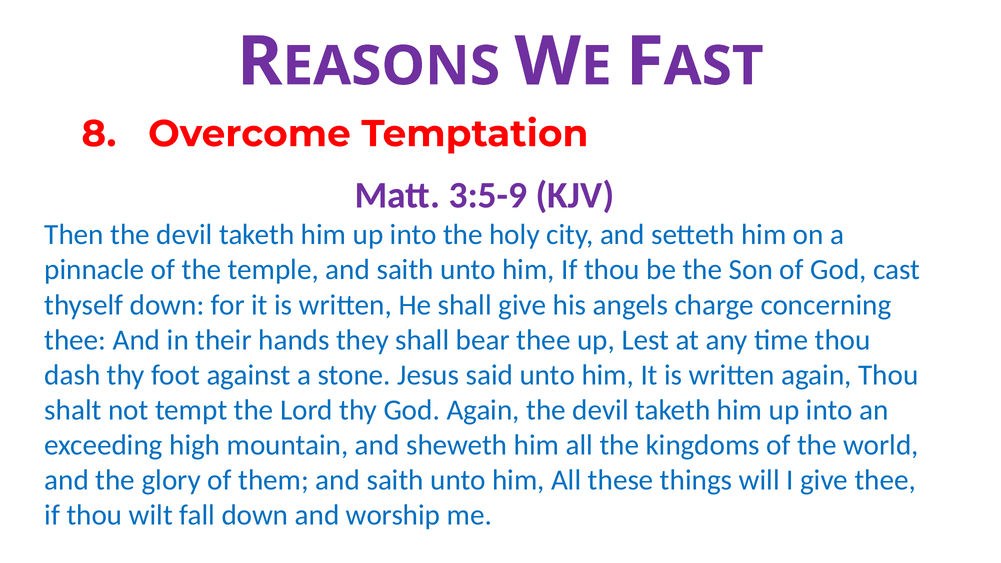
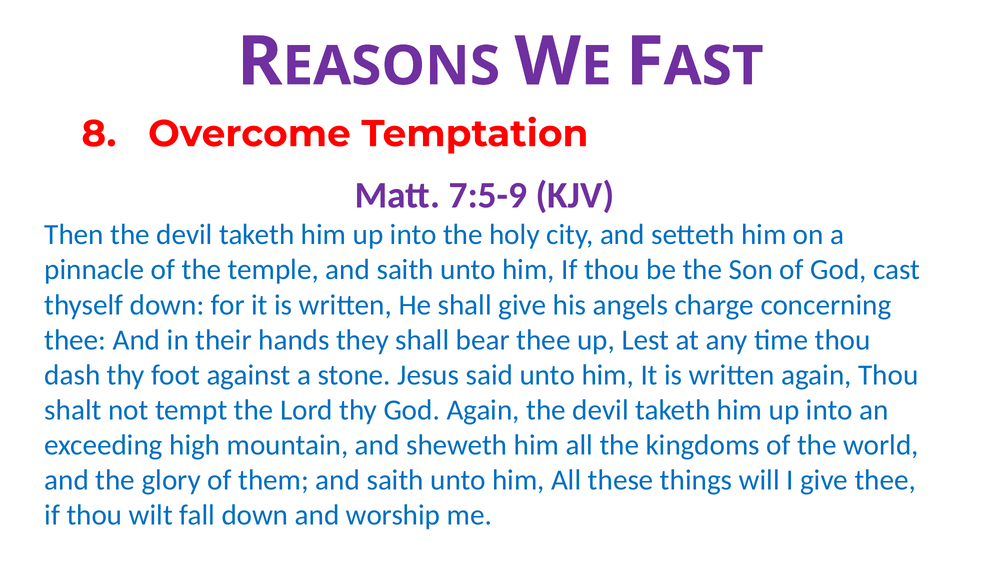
3:5-9: 3:5-9 -> 7:5-9 (488, 195)
